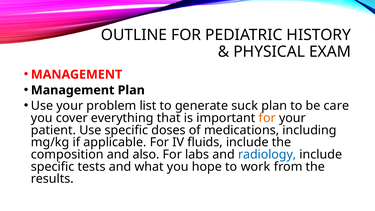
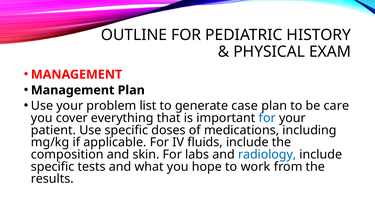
suck: suck -> case (245, 106)
for colour: orange -> blue (267, 118)
also: also -> skin (146, 154)
